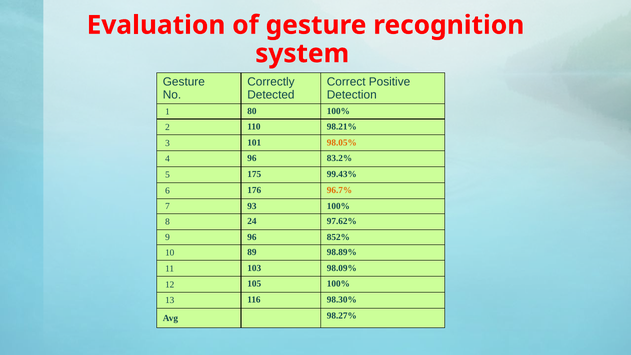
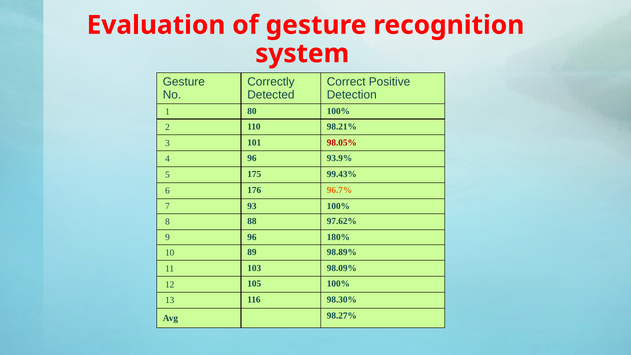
98.05% colour: orange -> red (342, 142)
83.2%: 83.2% -> 93.9% (339, 158)
24: 24 -> 88 (252, 221)
852%: 852% -> 180% (338, 237)
